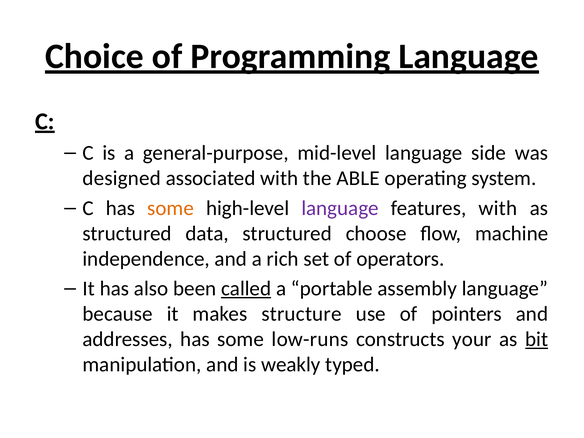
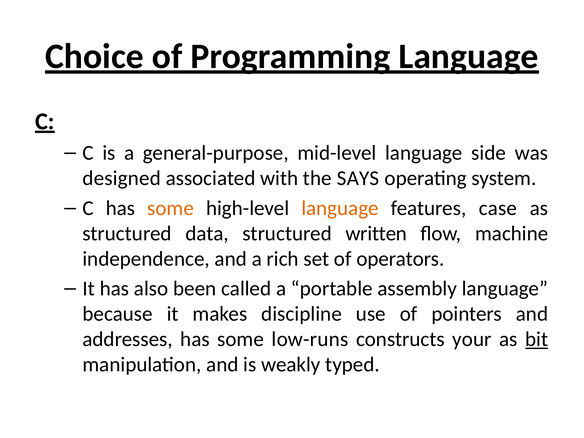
ABLE: ABLE -> SAYS (358, 178)
language colour: purple -> orange (340, 208)
features with: with -> case (498, 208)
choose: choose -> written (376, 233)
called underline: present -> none (246, 289)
structure: structure -> discipline (302, 314)
